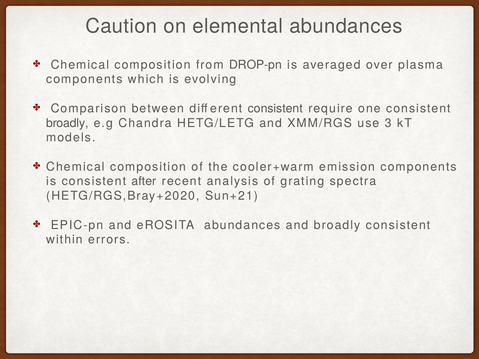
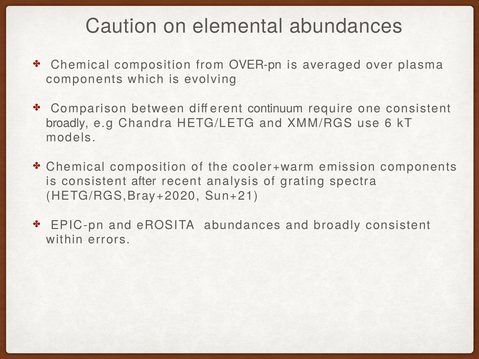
DROP-pn: DROP-pn -> OVER-pn (255, 65)
different consistent: consistent -> continuum (275, 109)
3: 3 -> 6 (388, 123)
